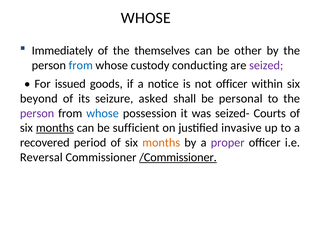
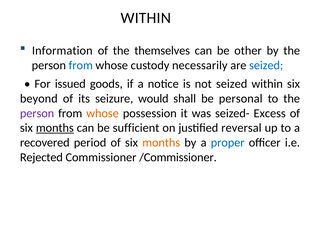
WHOSE: WHOSE -> WITHIN (146, 18)
Immediately: Immediately -> Information (62, 51)
conducting: conducting -> necessarily (200, 65)
seized colour: purple -> blue (266, 65)
not officer: officer -> seized (232, 84)
asked: asked -> would (153, 99)
whose colour: blue -> orange (103, 113)
Courts: Courts -> Excess (270, 113)
invasive: invasive -> reversal (241, 128)
proper colour: purple -> blue (228, 143)
Reversal: Reversal -> Rejected (41, 157)
/Commissioner underline: present -> none (178, 157)
